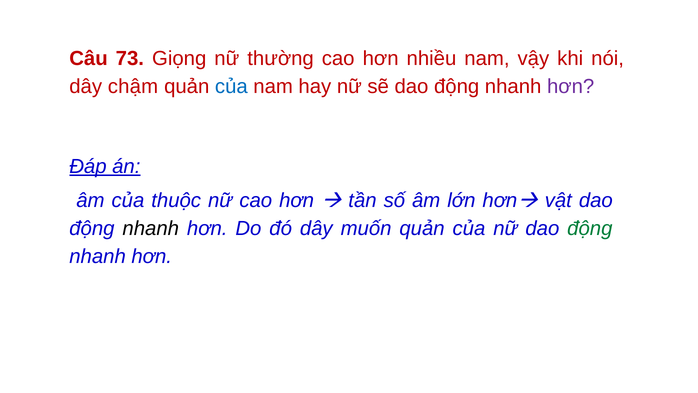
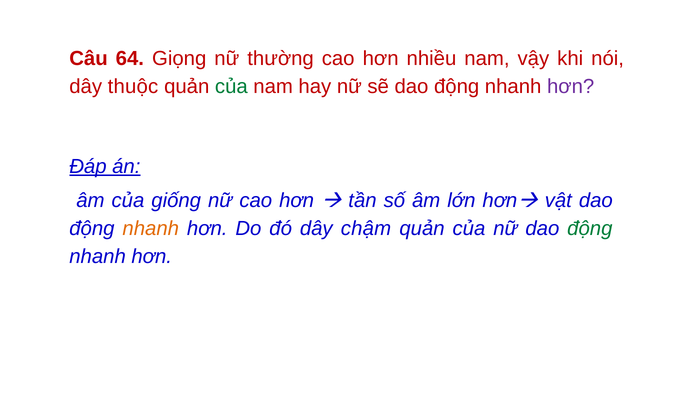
73: 73 -> 64 (130, 59)
chậm: chậm -> thuộc (133, 87)
của colour: blue -> green (231, 87)
thuộc: thuộc -> giống (176, 200)
nhanh colour: black -> orange (151, 228)
muốn: muốn -> chậm (366, 228)
